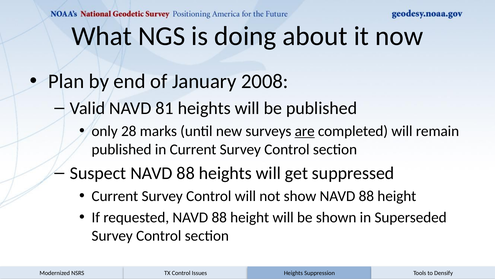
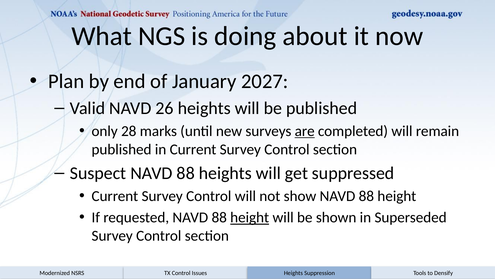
2008: 2008 -> 2027 (265, 81)
81: 81 -> 26 (165, 108)
height underline: none -> present (250, 217)
